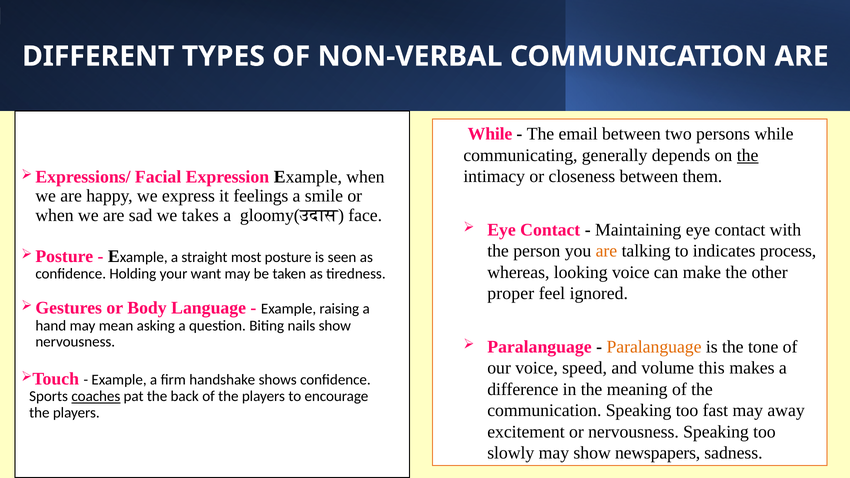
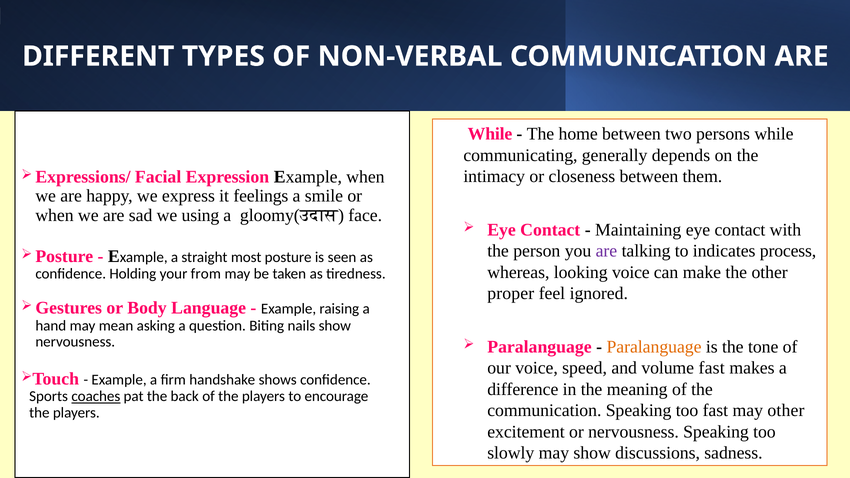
email: email -> home (578, 134)
the underline: present -> none (748, 155)
takes: takes -> using (200, 215)
are colour: orange -> purple (606, 251)
want: want -> from (206, 274)
volume this: this -> fast (712, 368)
may away: away -> other (786, 411)
newspapers: newspapers -> discussions (658, 453)
